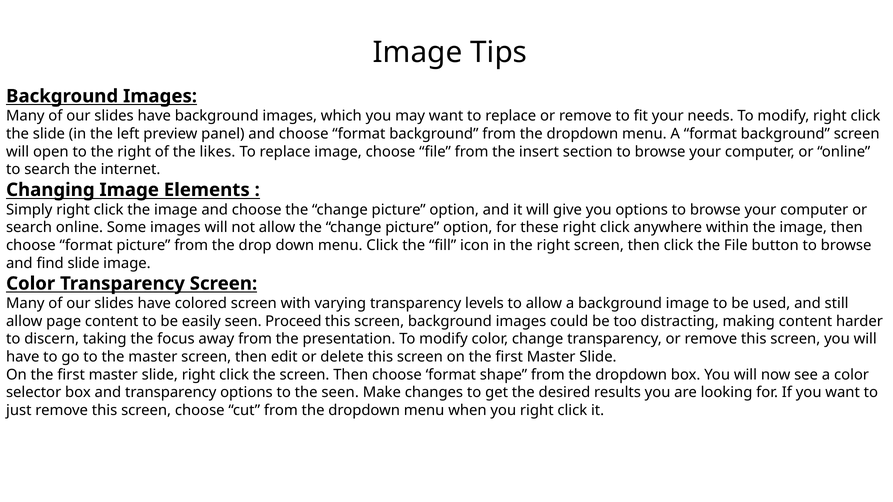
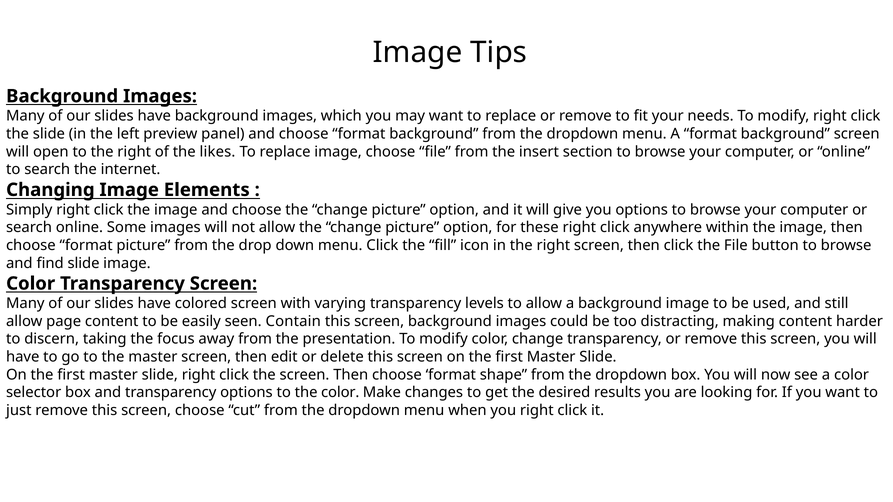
Proceed: Proceed -> Contain (293, 321)
the seen: seen -> color (340, 393)
